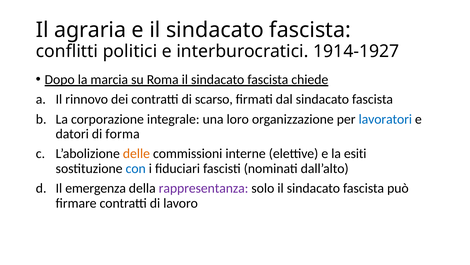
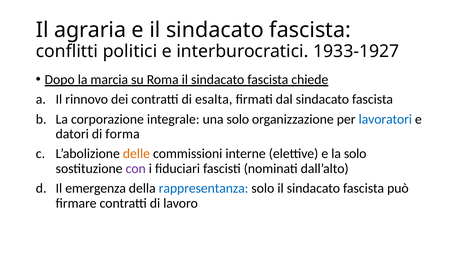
1914-1927: 1914-1927 -> 1933-1927 (356, 51)
scarso: scarso -> esalta (214, 99)
una loro: loro -> solo (238, 119)
la esiti: esiti -> solo (355, 153)
con colour: blue -> purple (136, 168)
rappresentanza colour: purple -> blue (204, 188)
